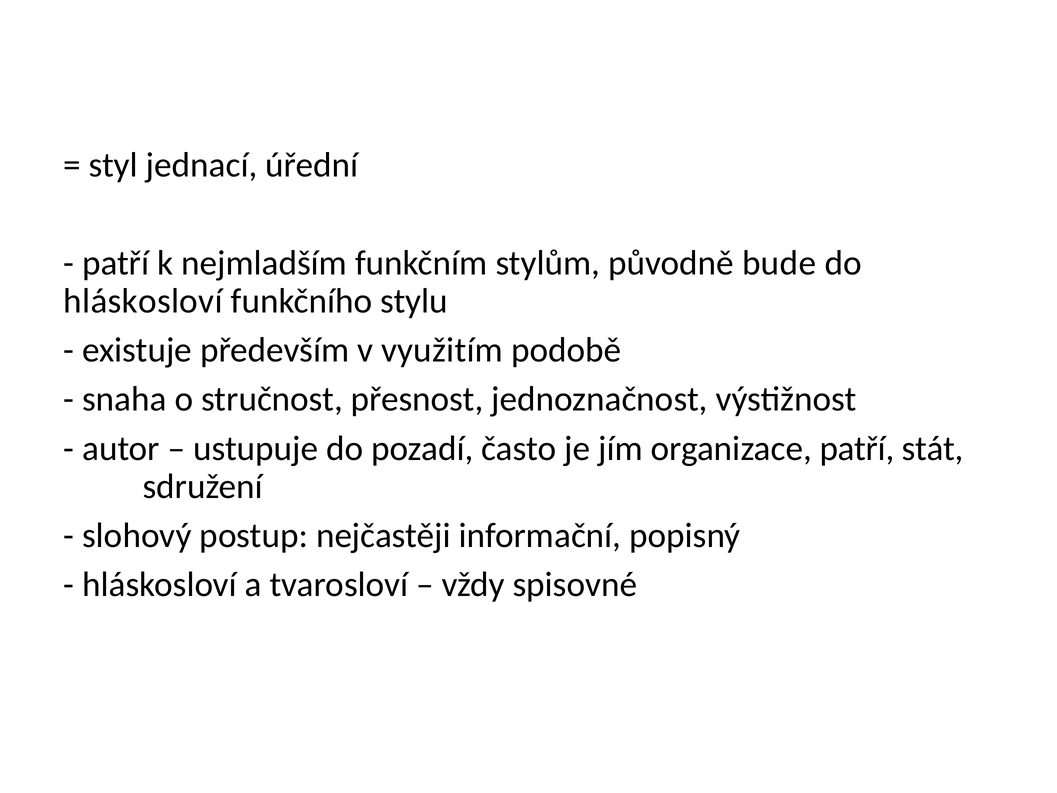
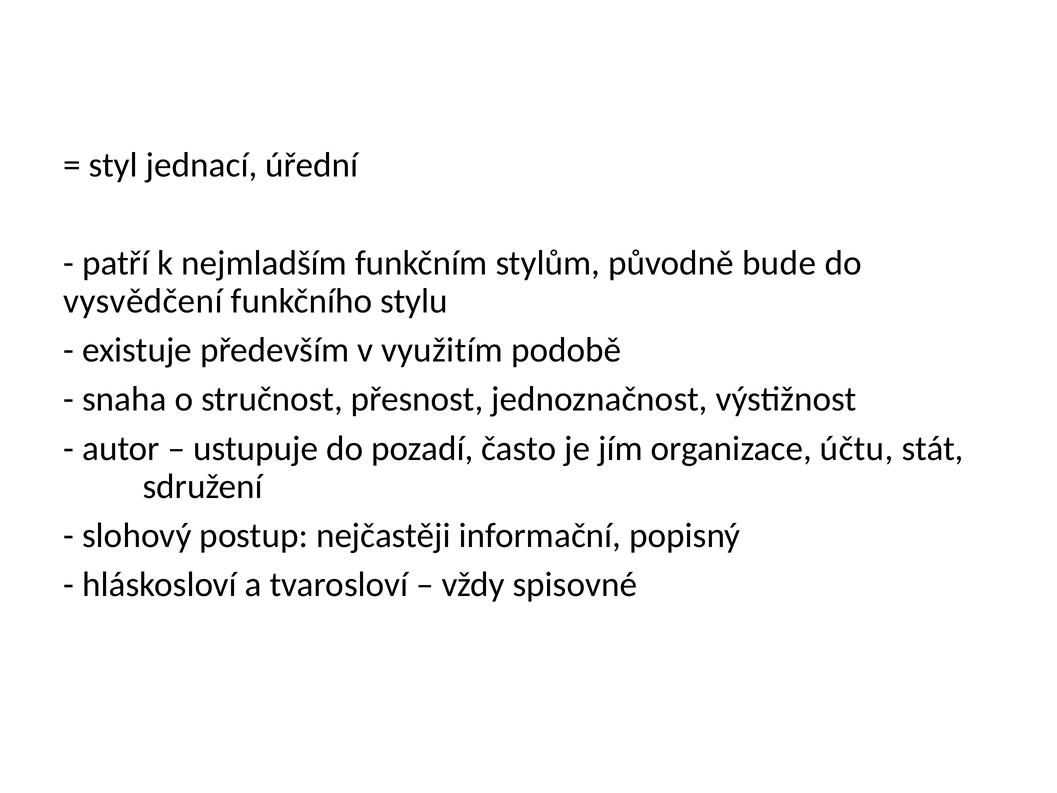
hláskosloví: hláskosloví -> vysvědčení (143, 301)
organizace patří: patří -> účtu (857, 448)
